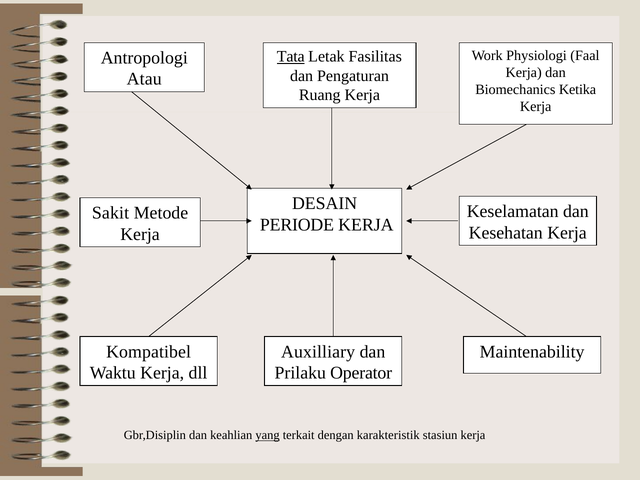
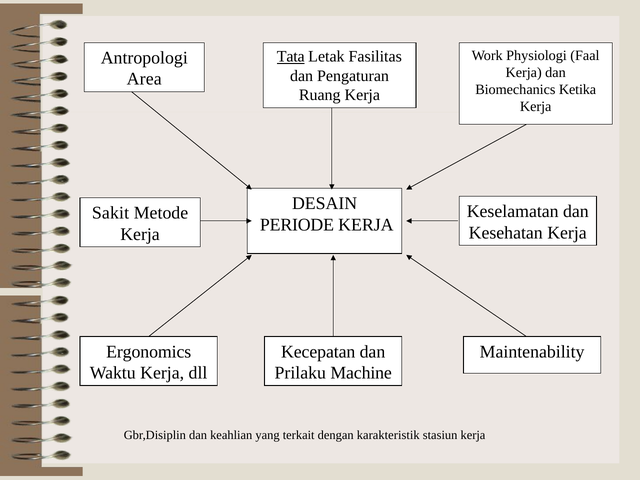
Atau: Atau -> Area (144, 79)
Kompatibel: Kompatibel -> Ergonomics (149, 352)
Auxilliary: Auxilliary -> Kecepatan (318, 352)
Operator: Operator -> Machine (361, 373)
yang underline: present -> none (268, 435)
